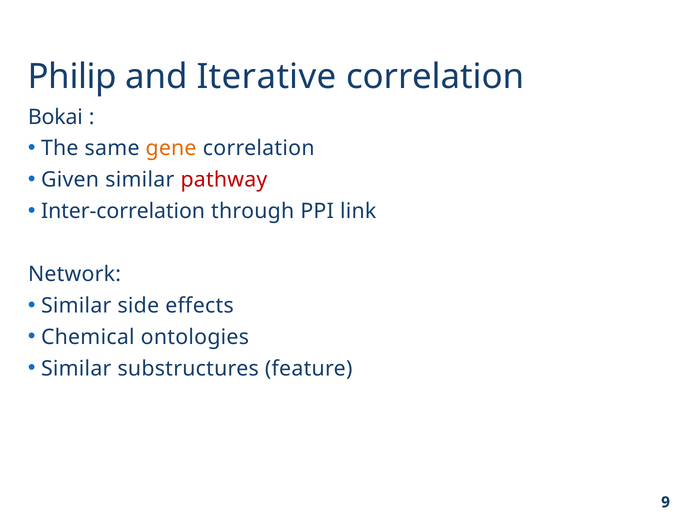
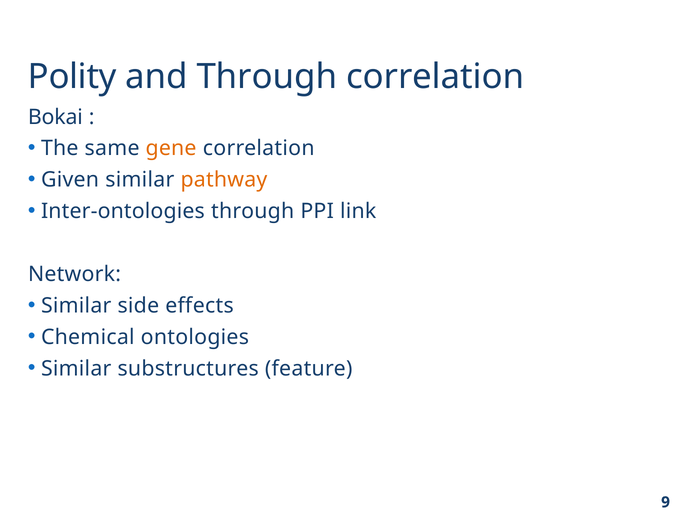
Philip: Philip -> Polity (72, 77)
and Iterative: Iterative -> Through (267, 77)
pathway colour: red -> orange (224, 180)
Inter-correlation: Inter-correlation -> Inter-ontologies (123, 211)
